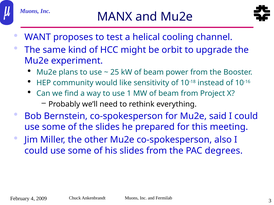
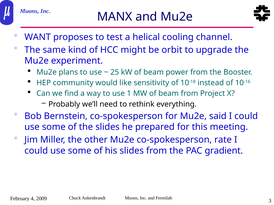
also: also -> rate (223, 140)
degrees: degrees -> gradient (224, 151)
